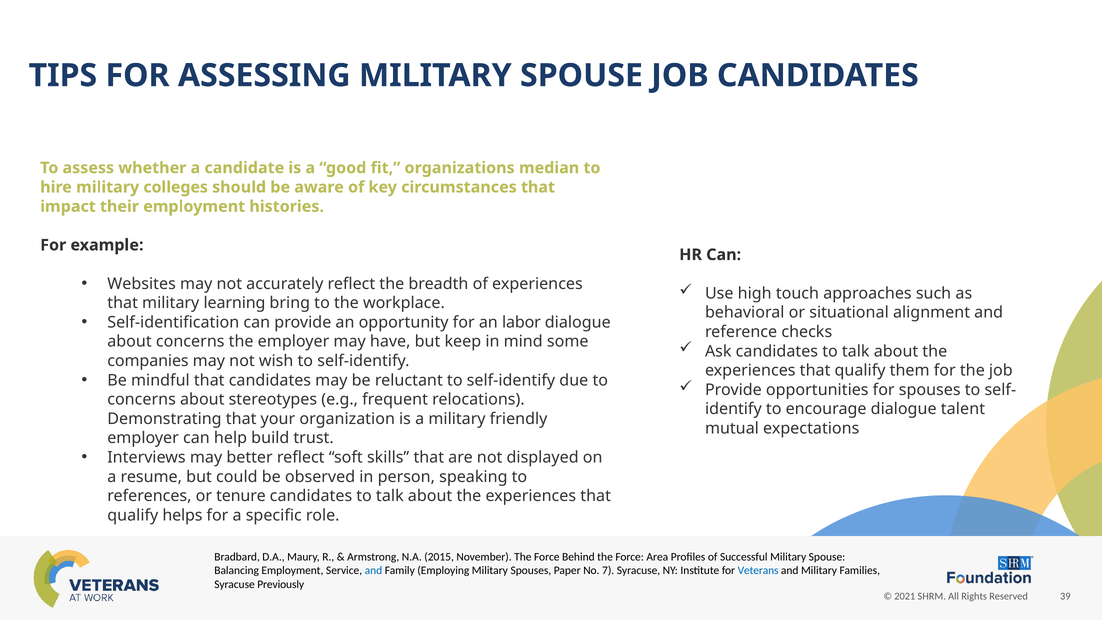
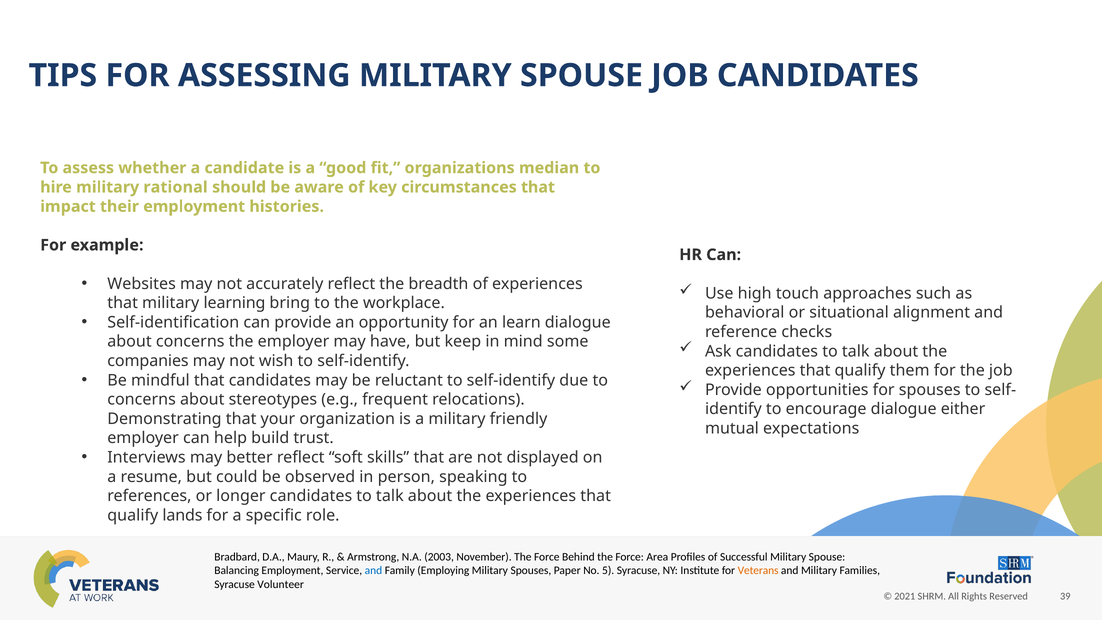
colleges: colleges -> rational (176, 187)
labor: labor -> learn (521, 322)
talent: talent -> either (963, 409)
tenure: tenure -> longer (241, 496)
helps: helps -> lands (182, 515)
2015: 2015 -> 2003 (439, 557)
7: 7 -> 5 (608, 570)
Veterans colour: blue -> orange (758, 570)
Previously: Previously -> Volunteer (281, 584)
